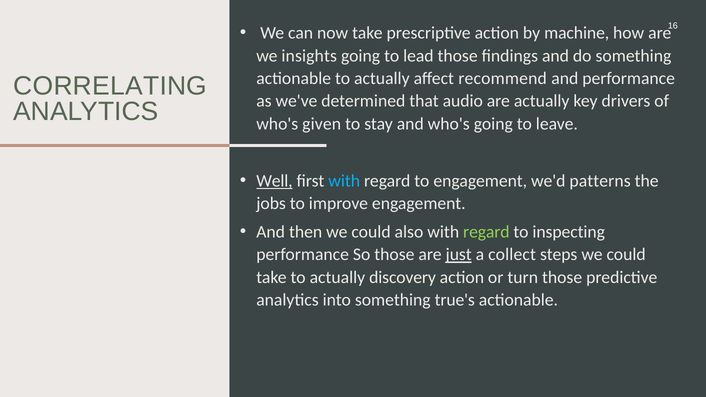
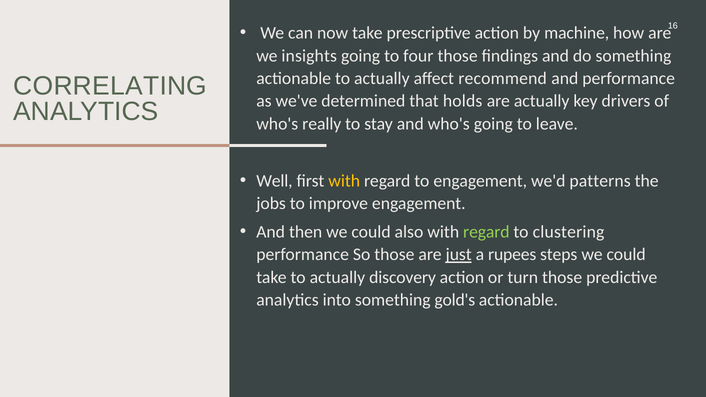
lead: lead -> four (418, 56)
audio: audio -> holds (463, 101)
given: given -> really (322, 124)
Well underline: present -> none (274, 181)
with colour: light blue -> yellow (344, 181)
inspecting: inspecting -> clustering (569, 232)
collect: collect -> rupees (512, 255)
true's: true's -> gold's (455, 300)
